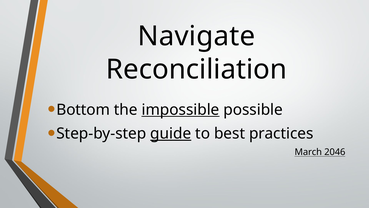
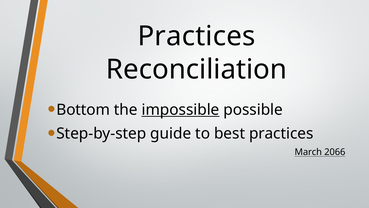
Navigate: Navigate -> Practices (196, 36)
guide underline: present -> none (171, 133)
2046: 2046 -> 2066 (335, 152)
